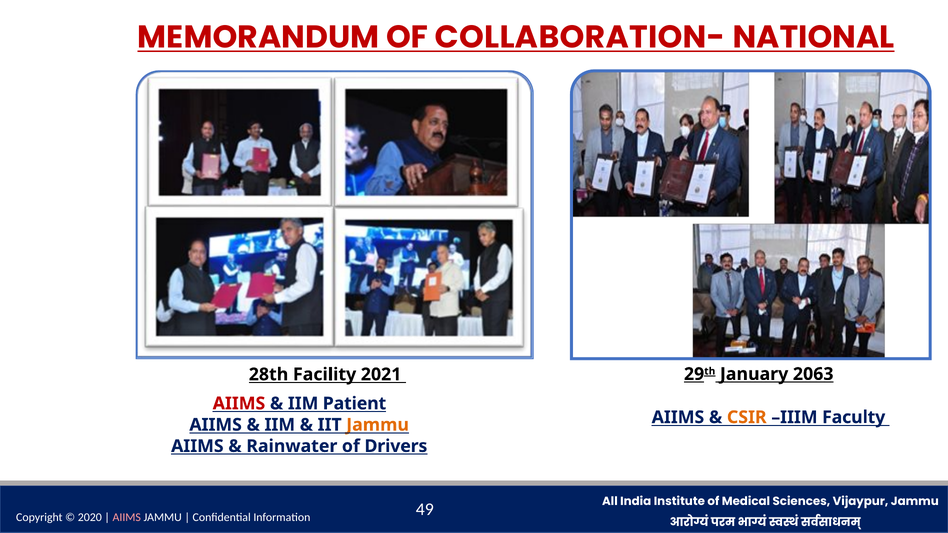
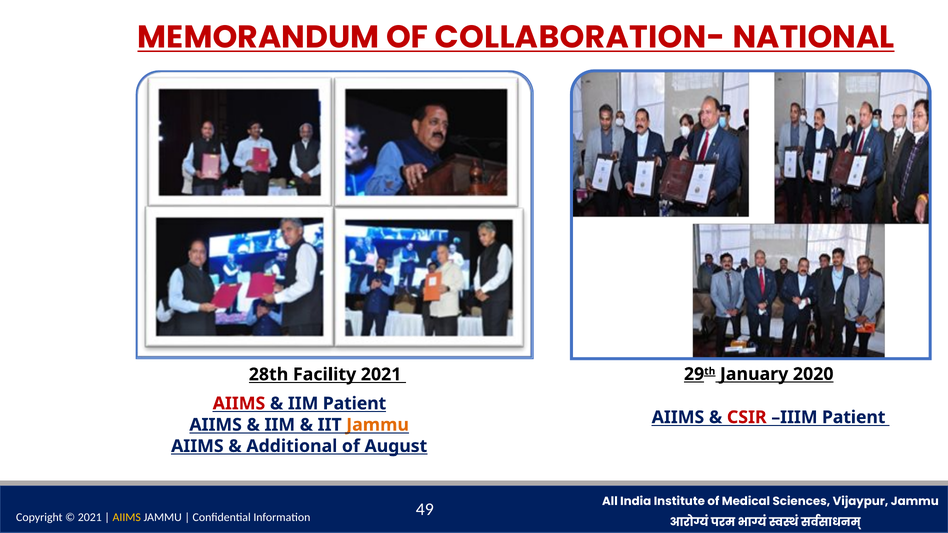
2063: 2063 -> 2020 (813, 374)
CSIR colour: orange -> red (747, 417)
IIIM Faculty: Faculty -> Patient (854, 417)
Rainwater: Rainwater -> Additional (292, 446)
Drivers: Drivers -> August (396, 446)
2020: 2020 -> 2021 (90, 518)
AIIMS colour: pink -> yellow (127, 518)
